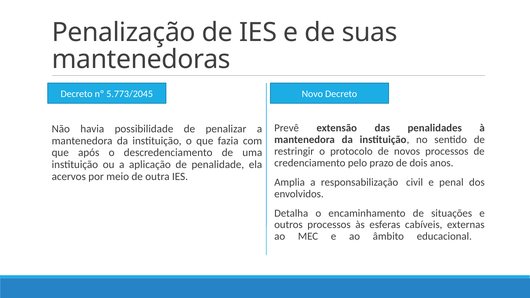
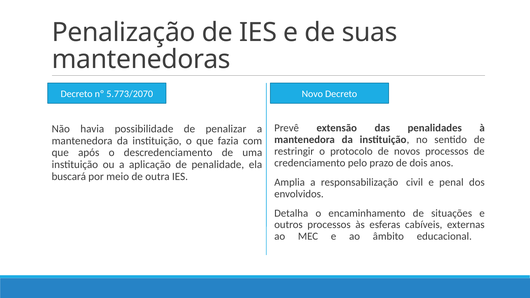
5.773/2045: 5.773/2045 -> 5.773/2070 (130, 94)
acervos: acervos -> buscará (69, 177)
